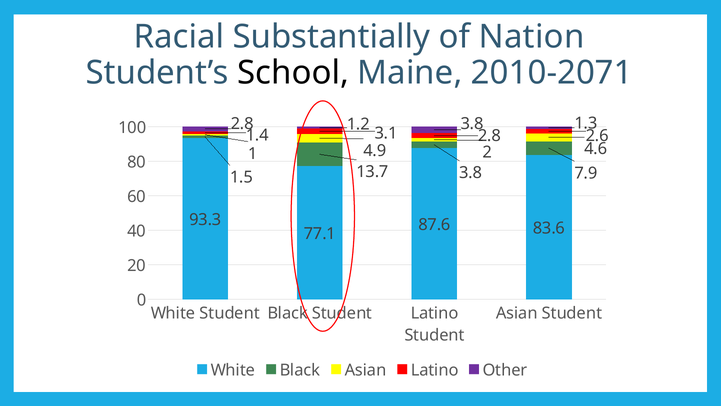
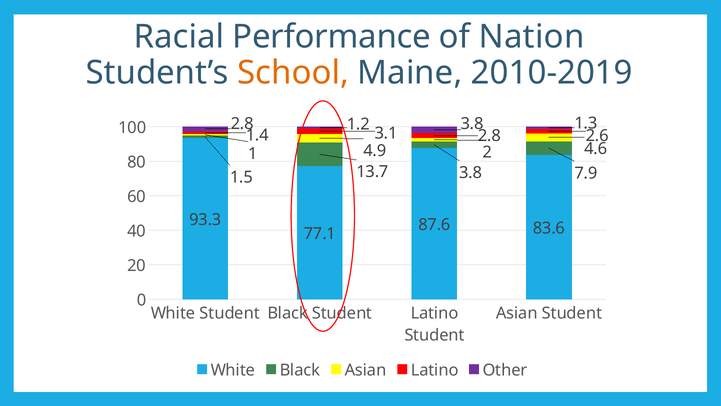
Substantially: Substantially -> Performance (332, 37)
School colour: black -> orange (293, 73)
2010-2071: 2010-2071 -> 2010-2019 (552, 73)
